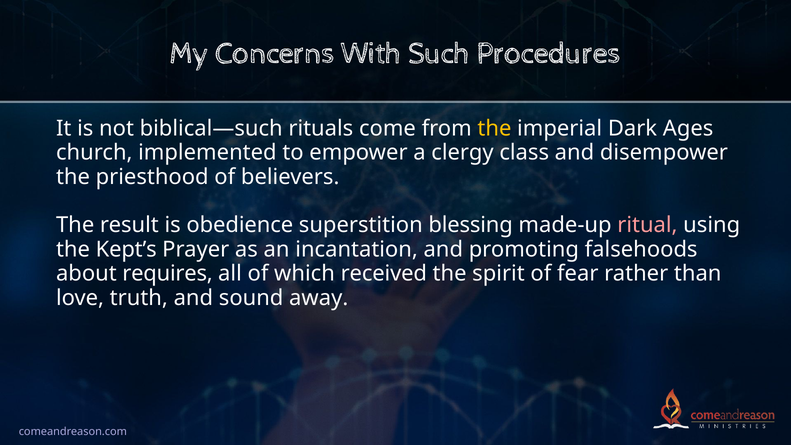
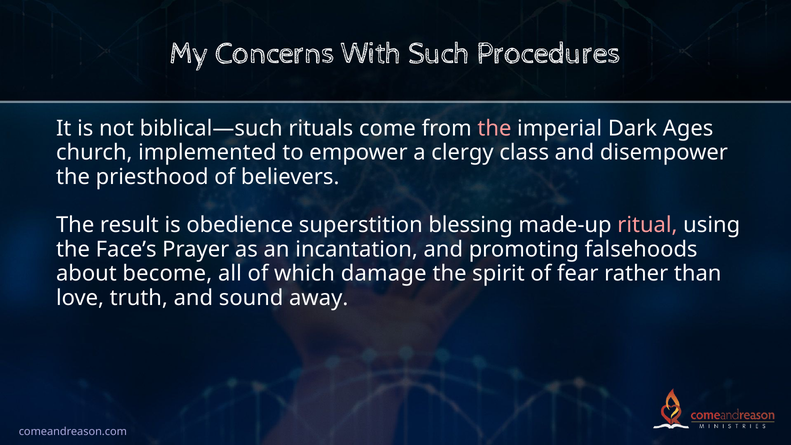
the colour: yellow -> pink (494, 129)
Kept’s: Kept’s -> Face’s (126, 249)
requires: requires -> become (167, 274)
received: received -> damage (384, 274)
